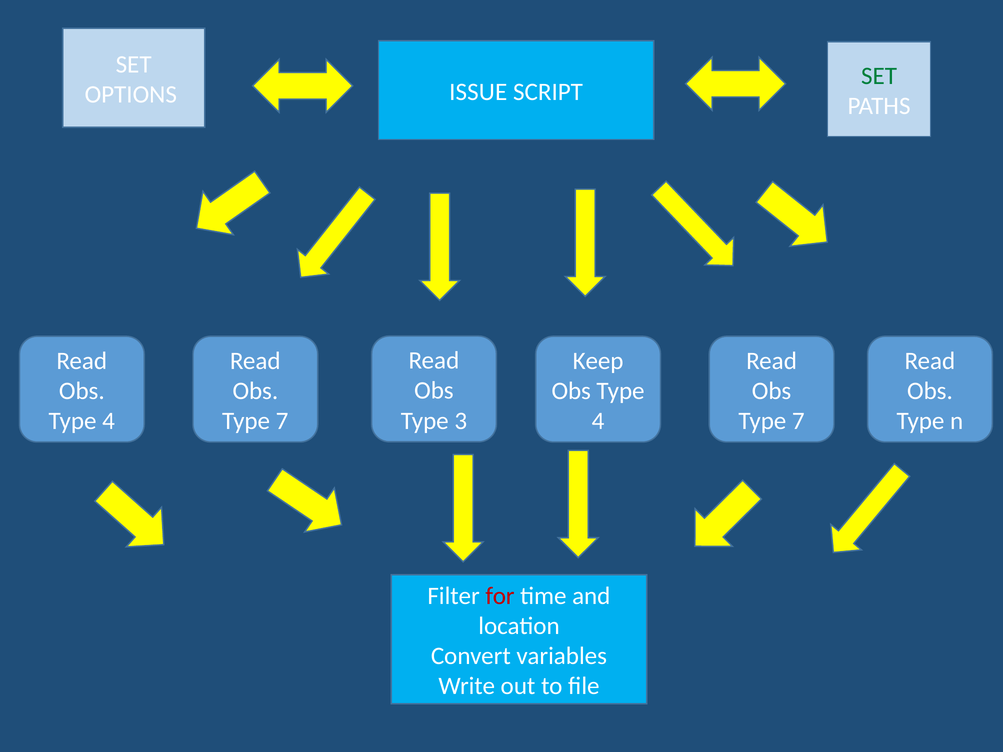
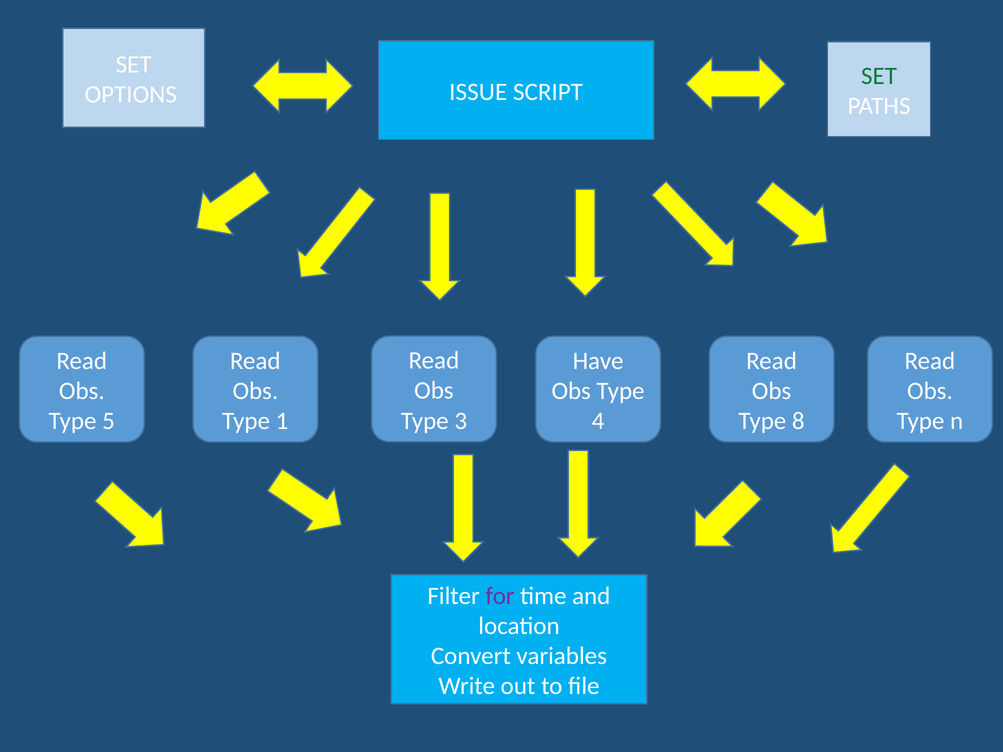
Keep: Keep -> Have (598, 361)
4: 4 -> 5 (109, 421)
7: 7 -> 1 (282, 421)
7: 7 -> 8 (798, 421)
for colour: red -> purple (500, 596)
